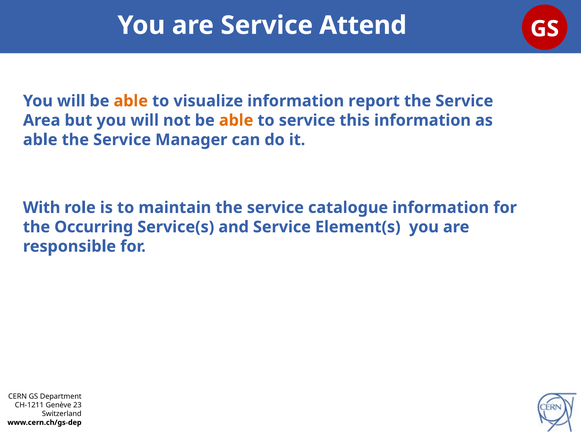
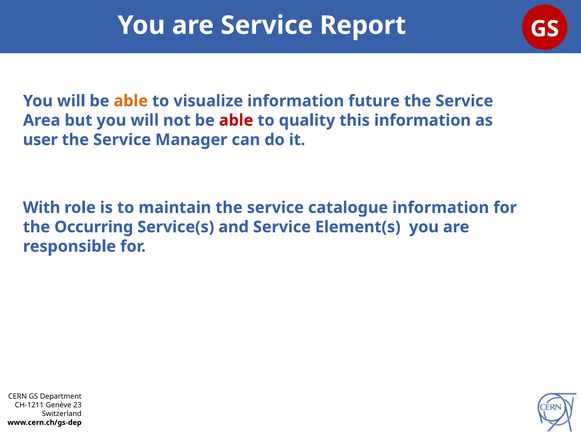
Attend: Attend -> Report (363, 25)
report: report -> future (374, 101)
able colour: orange -> red (236, 120)
to service: service -> quality (307, 120)
able: able -> user (40, 140)
